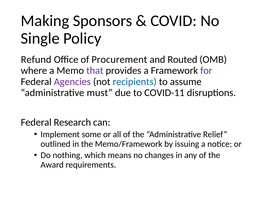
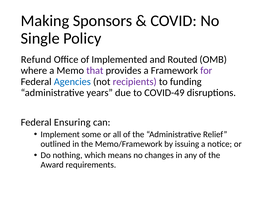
Procurement: Procurement -> Implemented (119, 60)
Agencies colour: purple -> blue (72, 82)
recipients colour: blue -> purple (135, 82)
assume: assume -> funding (186, 82)
must: must -> years (100, 93)
COVID-11: COVID-11 -> COVID-49 (164, 93)
Research: Research -> Ensuring (72, 122)
